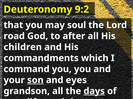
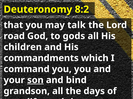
9:2: 9:2 -> 8:2 (82, 9)
soul: soul -> talk (77, 25)
after: after -> gods (74, 36)
eyes: eyes -> bind (76, 81)
days underline: present -> none (94, 92)
